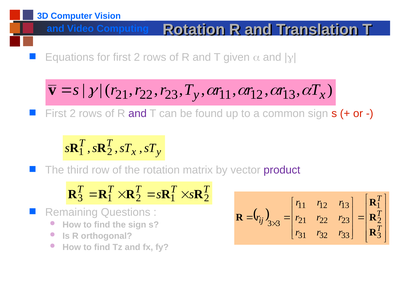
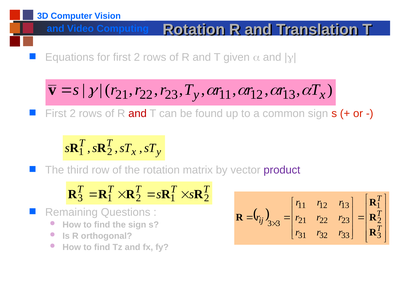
and colour: purple -> red (138, 114)
